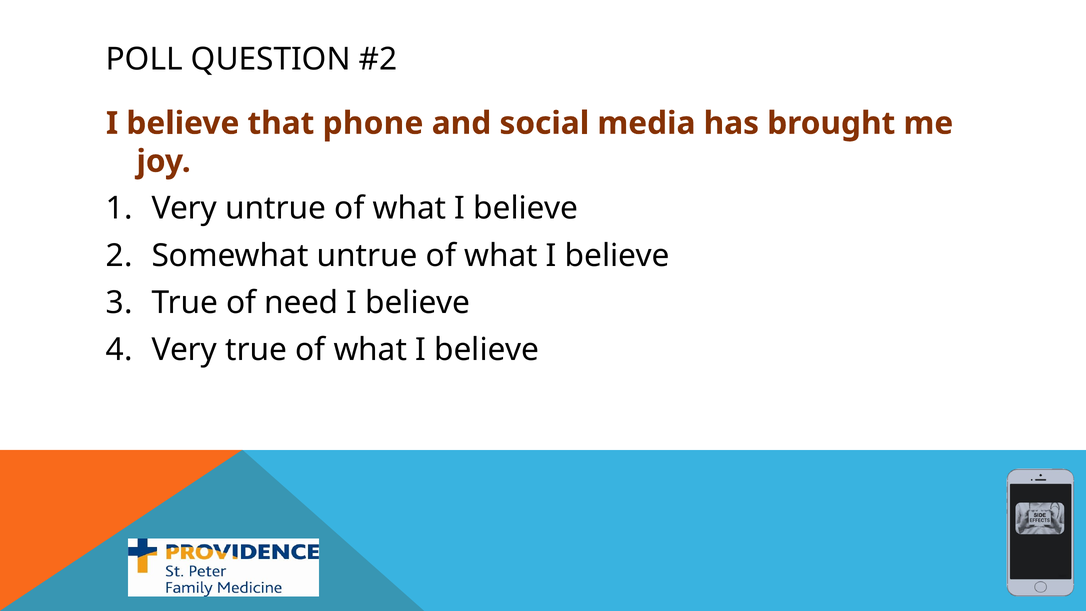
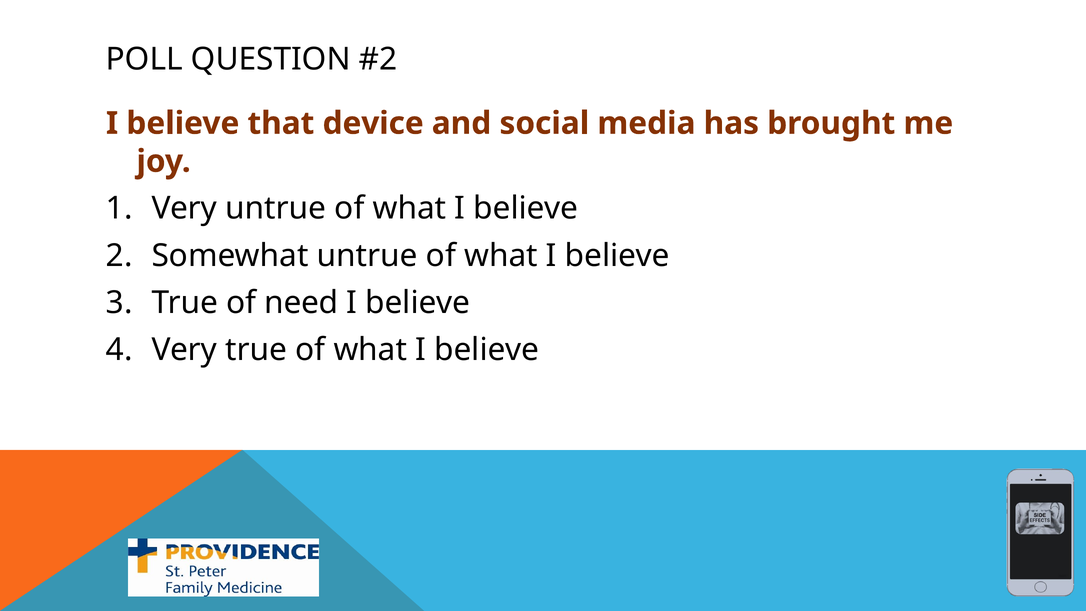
phone: phone -> device (373, 123)
